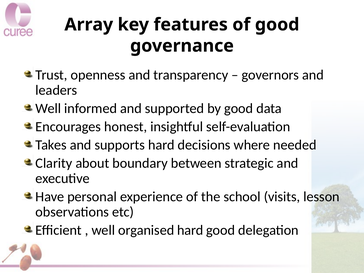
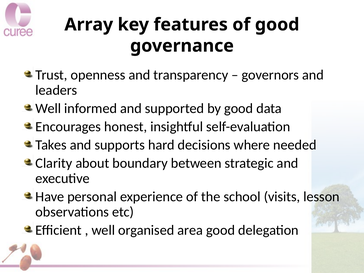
organised hard: hard -> area (190, 230)
